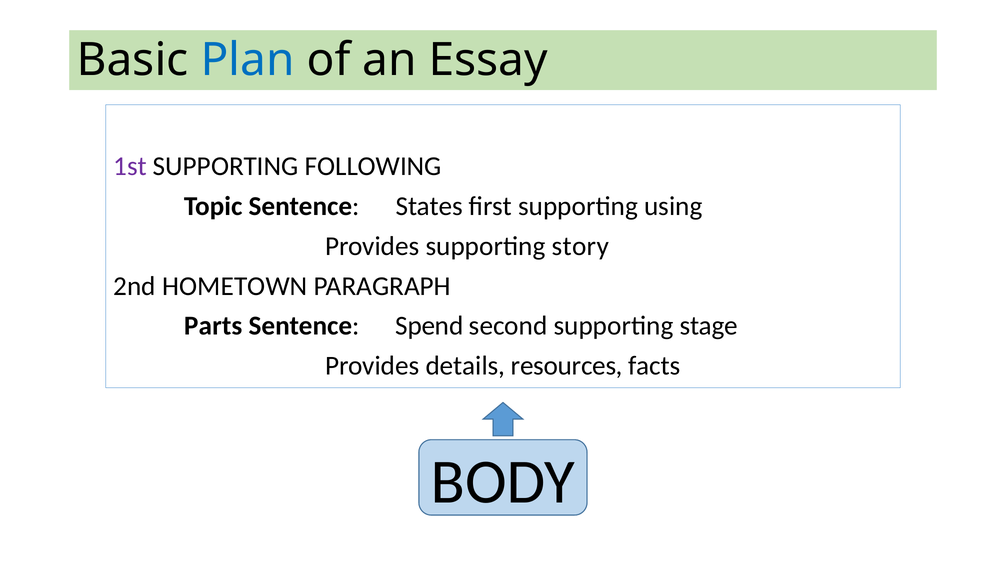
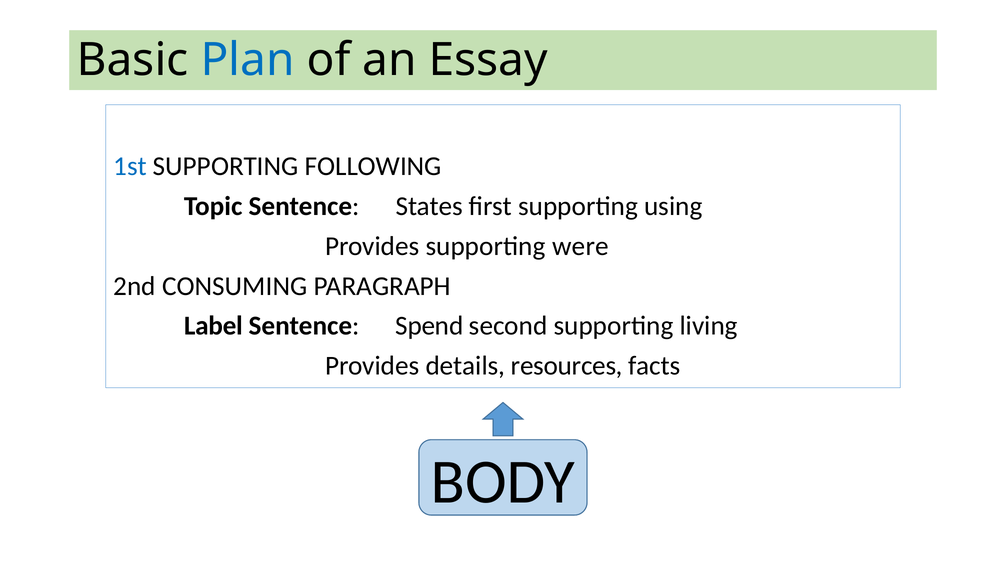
1st colour: purple -> blue (130, 166)
story: story -> were (580, 246)
HOMETOWN: HOMETOWN -> CONSUMING (235, 286)
Parts: Parts -> Label (213, 326)
stage: stage -> living (709, 326)
